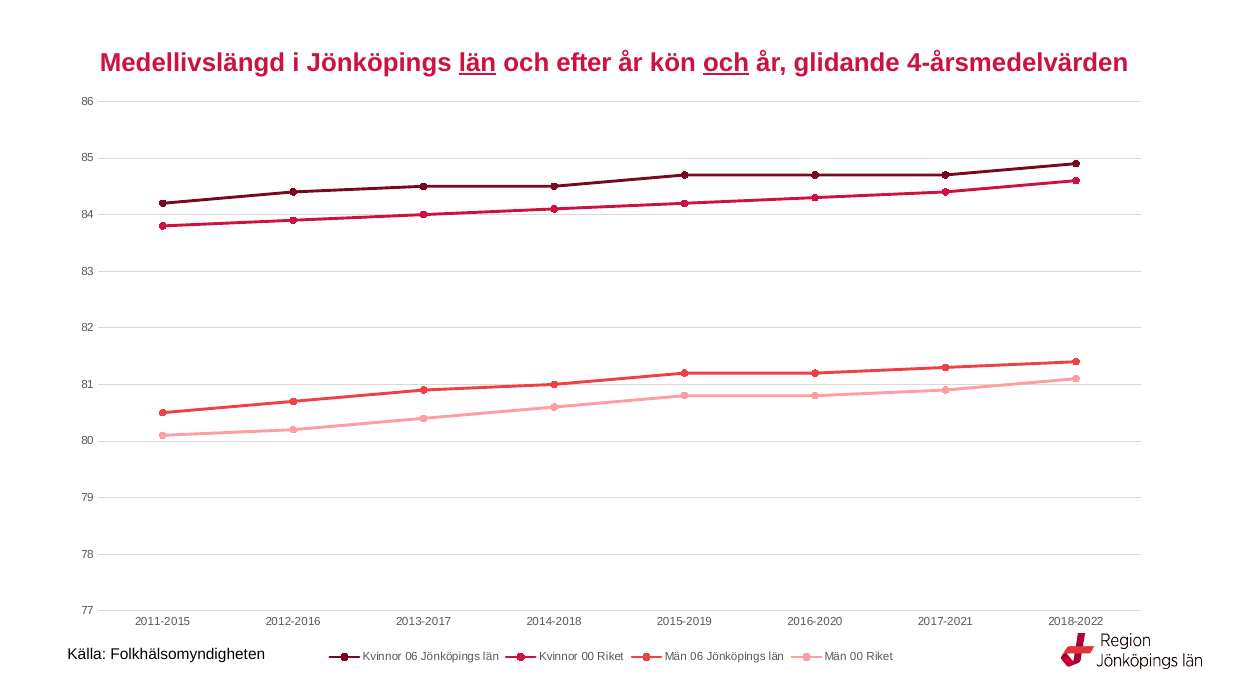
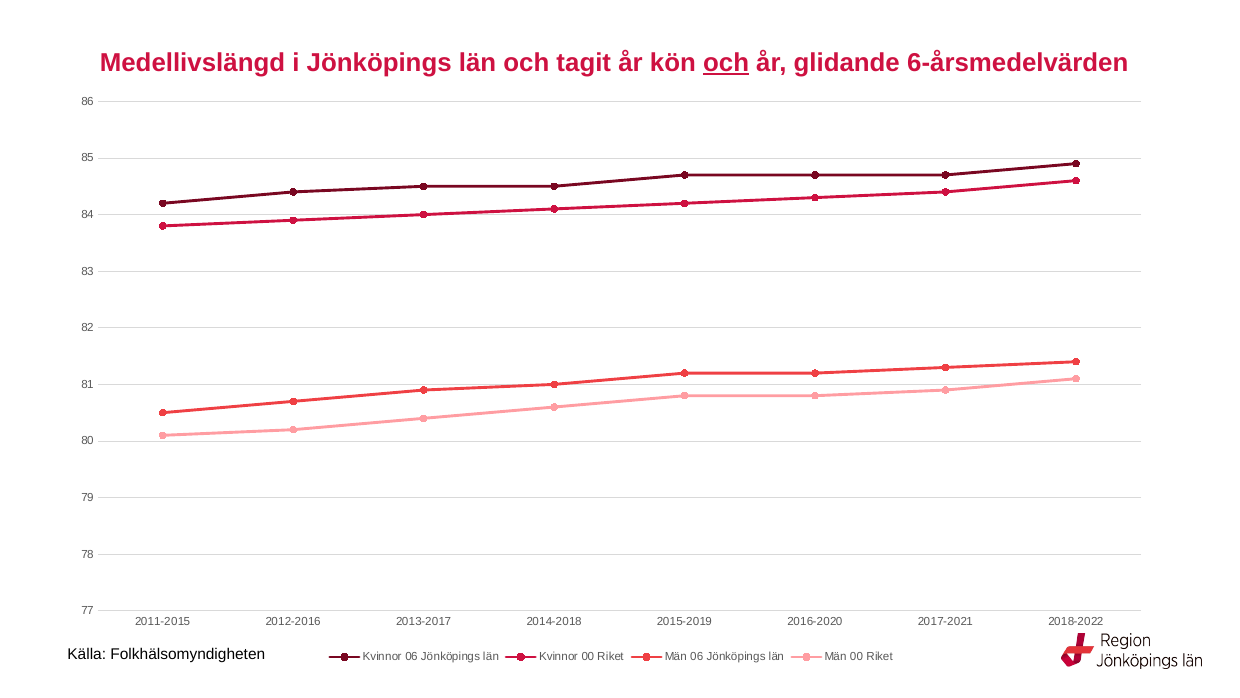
län underline: present -> none (478, 63)
efter: efter -> tagit (584, 63)
4-årsmedelvärden: 4-årsmedelvärden -> 6-årsmedelvärden (1018, 63)
